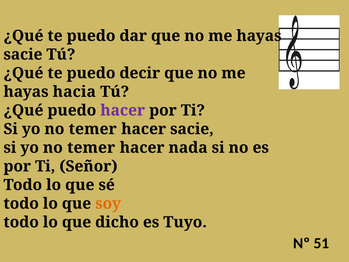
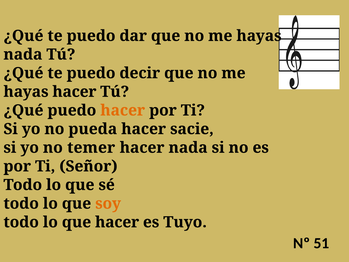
sacie: sacie -> nada (23, 54)
hayas hacia: hacia -> hacer (74, 92)
hacer colour: purple -> orange (123, 110)
temer: temer -> pueda (93, 129)
que dicho: dicho -> hacer (117, 222)
